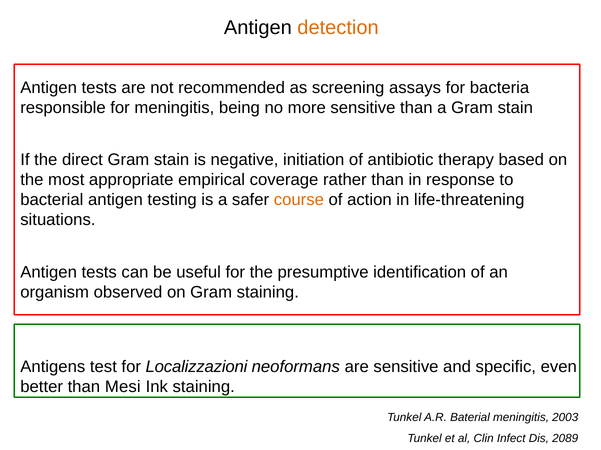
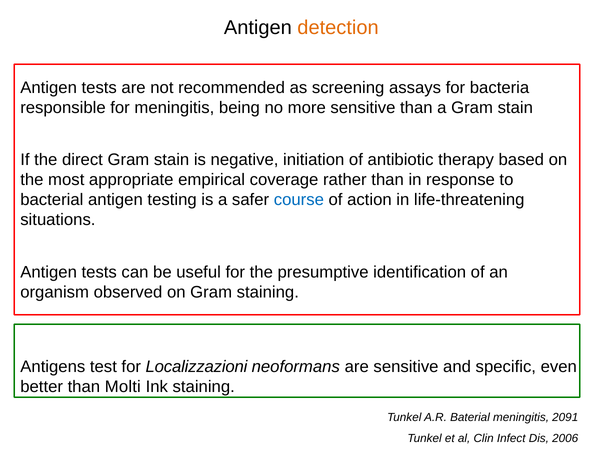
course colour: orange -> blue (299, 200)
Mesi: Mesi -> Molti (123, 387)
2003: 2003 -> 2091 (565, 418)
2089: 2089 -> 2006 (565, 439)
